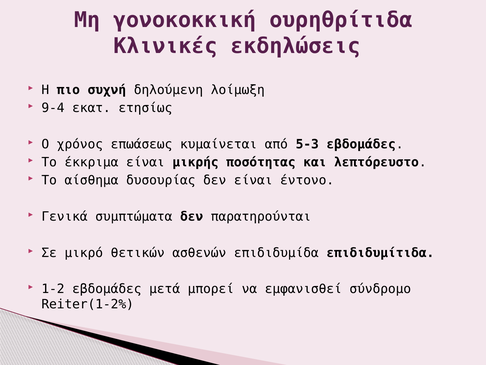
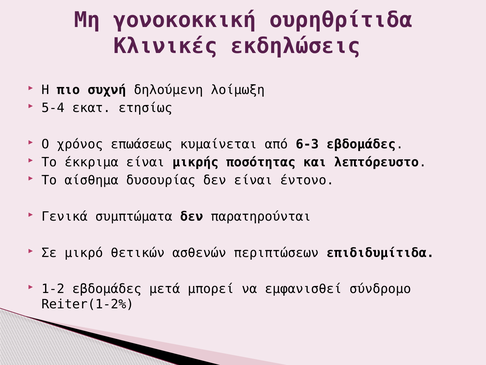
9-4: 9-4 -> 5-4 (53, 108)
5-3: 5-3 -> 6-3 (307, 144)
επιδιδυμίδα: επιδιδυμίδα -> περιπτώσεων (276, 252)
